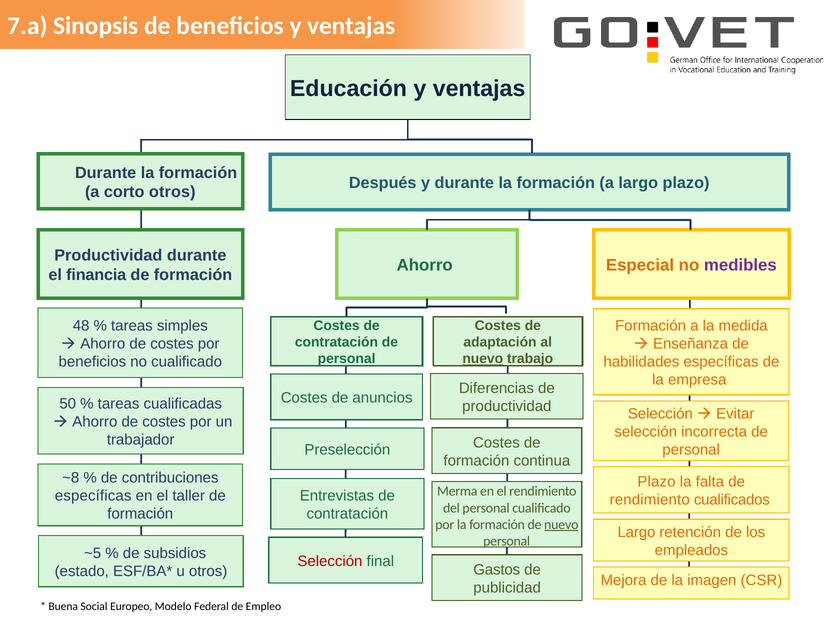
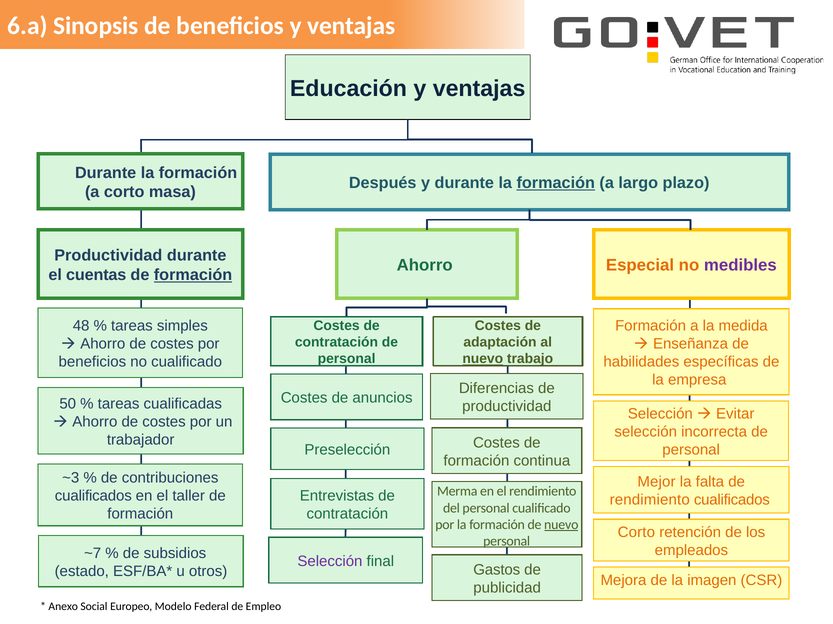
7.a: 7.a -> 6.a (27, 26)
formación underline: none -> present (556, 183)
corto otros: otros -> masa (172, 192)
financia: financia -> cuentas (96, 275)
formación underline: none -> present (193, 275)
~8: ~8 -> ~3 (71, 478)
Plazo: Plazo -> Mejor (656, 483)
específicas: específicas -> cualificados (93, 497)
Largo: Largo -> Corto (636, 533)
~5: ~5 -> ~7 (93, 554)
Selección colour: red -> purple (330, 562)
Buena: Buena -> Anexo (63, 607)
